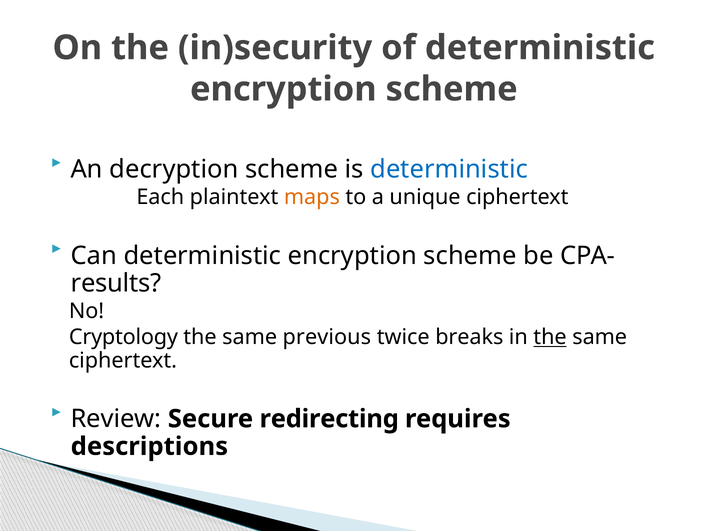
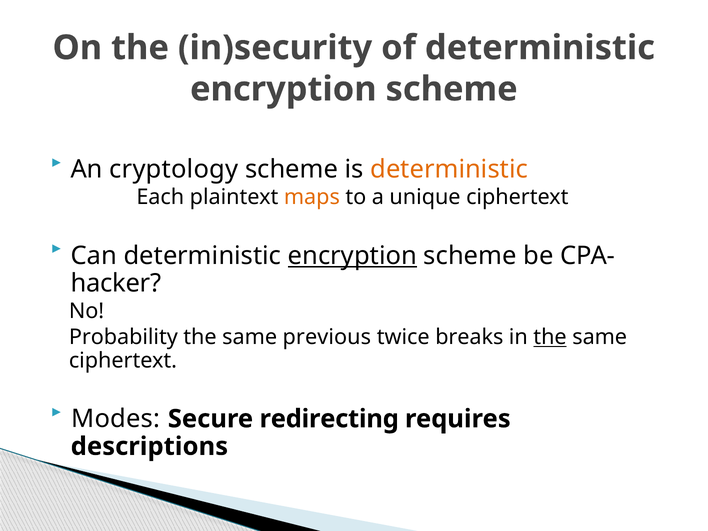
decryption: decryption -> cryptology (174, 169)
deterministic colour: blue -> orange (449, 169)
encryption underline: none -> present (352, 256)
results: results -> hacker (116, 283)
Cryptology: Cryptology -> Probability (123, 337)
Review: Review -> Modes (116, 419)
